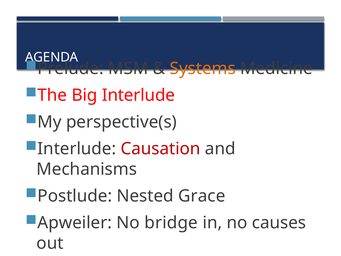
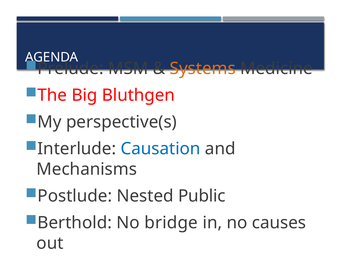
Big Interlude: Interlude -> Bluthgen (138, 95)
Causation colour: red -> blue (161, 149)
Grace: Grace -> Public (202, 196)
Apweiler: Apweiler -> Berthold (75, 223)
